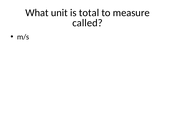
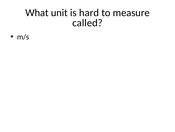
total: total -> hard (89, 13)
